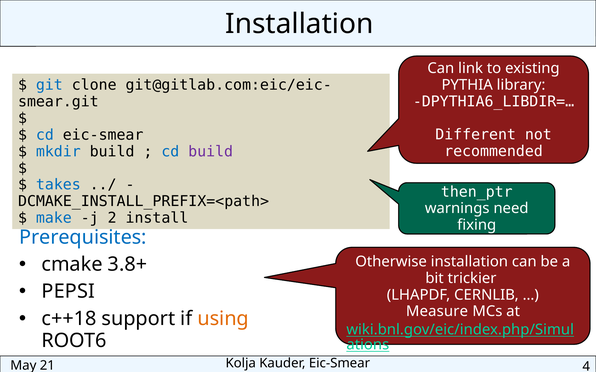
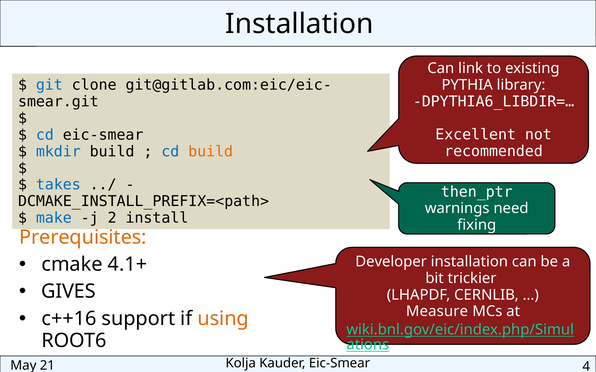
Different: Different -> Excellent (476, 135)
build colour: purple -> orange (211, 152)
Prerequisites colour: blue -> orange (83, 237)
3.8+: 3.8+ -> 4.1+ (127, 265)
Otherwise: Otherwise -> Developer (391, 262)
PEPSI: PEPSI -> GIVES (68, 292)
c++18: c++18 -> c++16 (69, 319)
